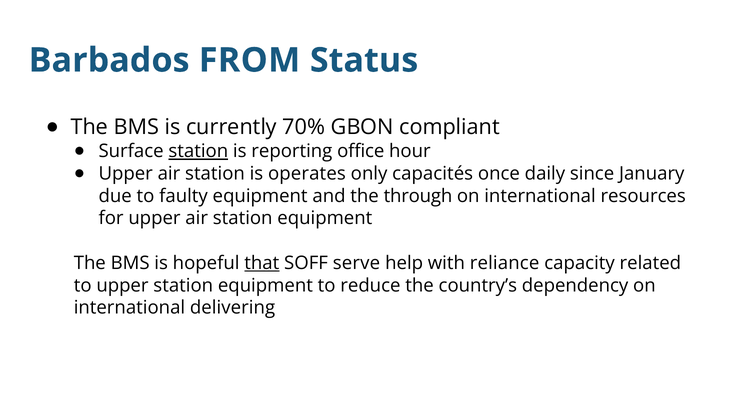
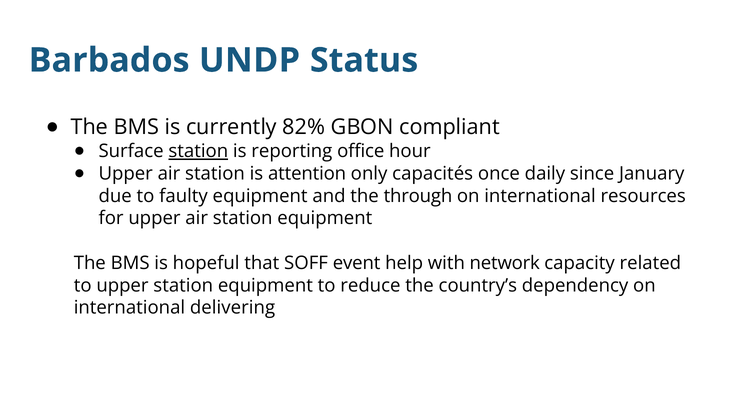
FROM: FROM -> UNDP (250, 60)
70%: 70% -> 82% (304, 127)
operates: operates -> attention (307, 173)
that underline: present -> none (262, 263)
serve: serve -> event (357, 263)
reliance: reliance -> network (505, 263)
